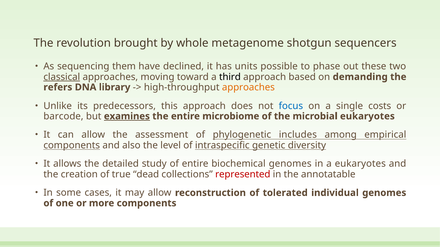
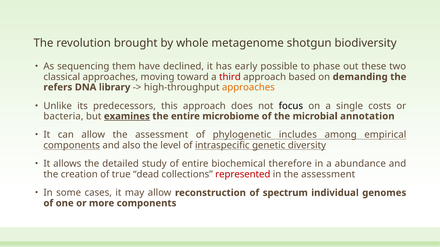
sequencers: sequencers -> biodiversity (366, 43)
units: units -> early (246, 67)
classical underline: present -> none (62, 77)
third colour: black -> red (230, 77)
focus colour: blue -> black (291, 106)
barcode: barcode -> bacteria (63, 116)
microbial eukaryotes: eukaryotes -> annotation (367, 116)
biochemical genomes: genomes -> therefore (290, 164)
a eukaryotes: eukaryotes -> abundance (360, 164)
in the annotatable: annotatable -> assessment (328, 175)
tolerated: tolerated -> spectrum (285, 193)
